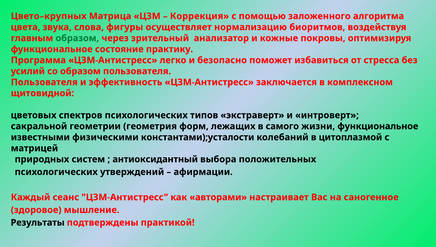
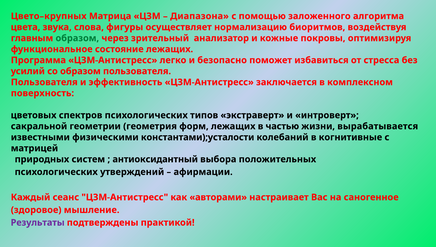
Коррекция: Коррекция -> Диапазона (199, 16)
состояние практику: практику -> лежащих (170, 49)
щитовидной: щитовидной -> поверхность (42, 93)
самого: самого -> частью (282, 126)
жизни функциональное: функциональное -> вырабатывается (378, 126)
цитоплазмой: цитоплазмой -> когнитивные (350, 137)
Результаты colour: black -> purple (38, 223)
